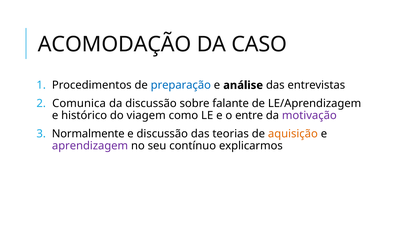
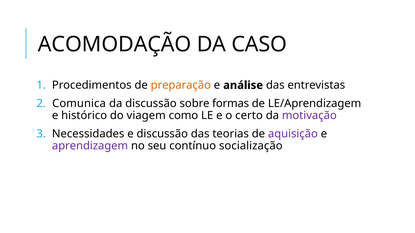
preparação colour: blue -> orange (181, 85)
falante: falante -> formas (231, 104)
entre: entre -> certo (249, 116)
Normalmente: Normalmente -> Necessidades (88, 134)
aquisição colour: orange -> purple (293, 134)
explicarmos: explicarmos -> socialização (251, 146)
